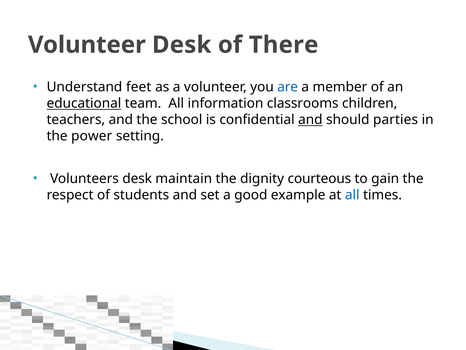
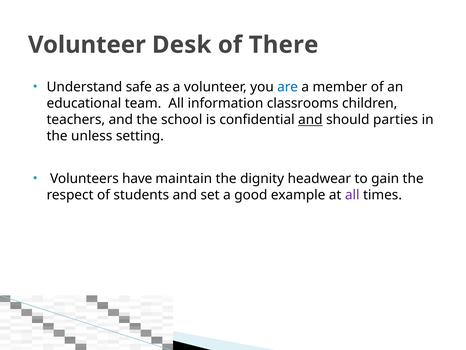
feet: feet -> safe (139, 87)
educational underline: present -> none (84, 103)
power: power -> unless (92, 136)
Volunteers desk: desk -> have (137, 178)
dignity courteous: courteous -> headwear (319, 178)
all colour: blue -> purple (352, 195)
